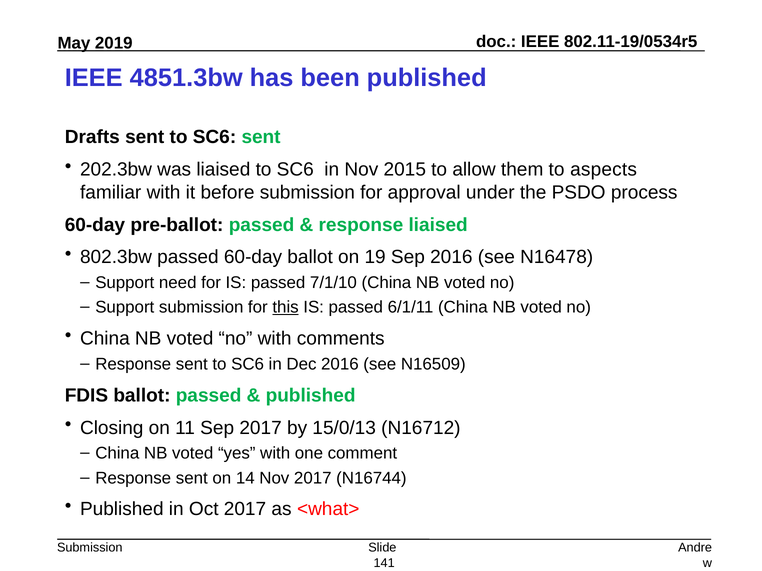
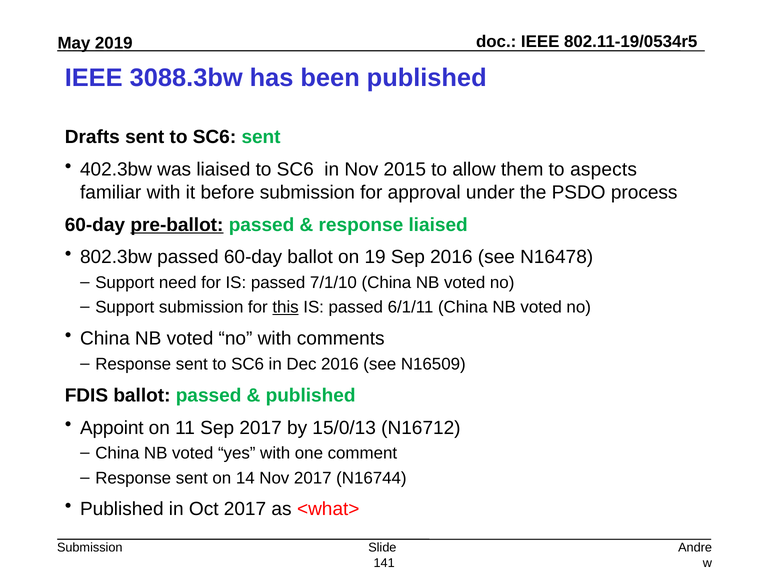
4851.3bw: 4851.3bw -> 3088.3bw (186, 78)
202.3bw: 202.3bw -> 402.3bw (116, 170)
pre-ballot underline: none -> present (177, 225)
Closing: Closing -> Appoint (112, 428)
